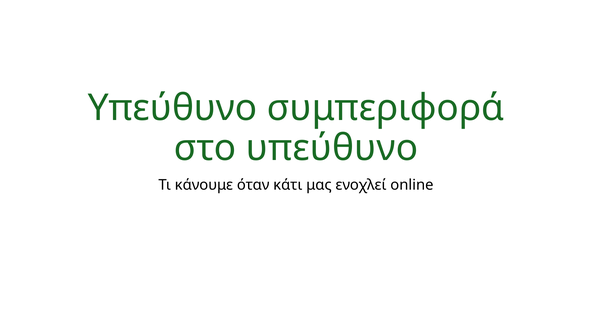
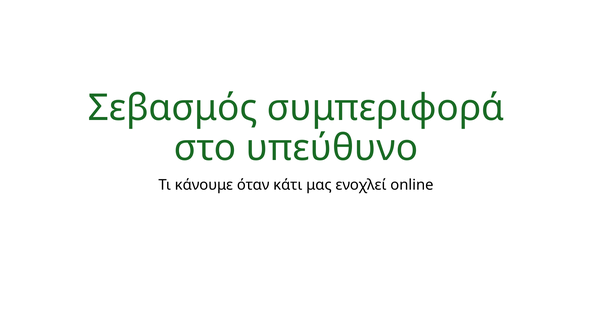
Υπεύθυνο: Υπεύθυνο -> Σεβασμός (173, 108)
